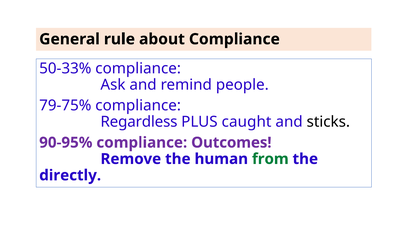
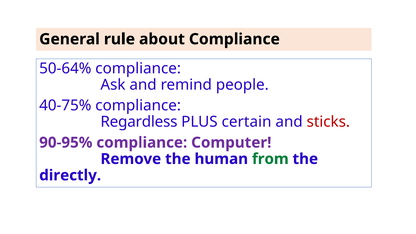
50-33%: 50-33% -> 50-64% (65, 68)
79-75%: 79-75% -> 40-75% (65, 105)
caught: caught -> certain (247, 122)
sticks colour: black -> red (328, 122)
Outcomes: Outcomes -> Computer (231, 143)
